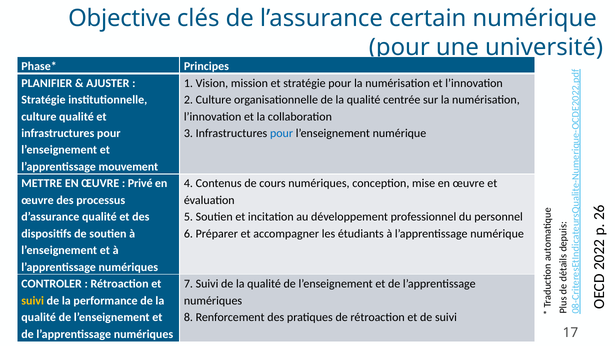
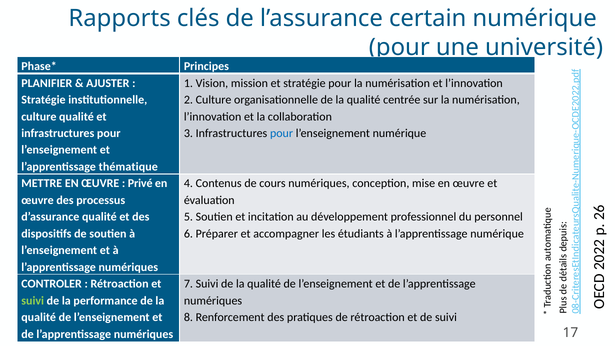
Objective: Objective -> Rapports (120, 19)
mouvement: mouvement -> thématique (128, 167)
suivi colour: yellow -> light green (33, 301)
